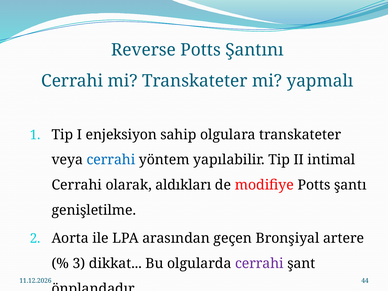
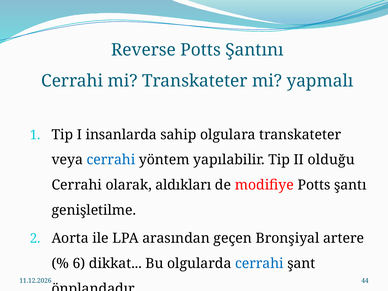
enjeksiyon: enjeksiyon -> insanlarda (121, 135)
intimal: intimal -> olduğu (331, 160)
3: 3 -> 6 (79, 263)
cerrahi colour: purple -> blue (259, 263)
